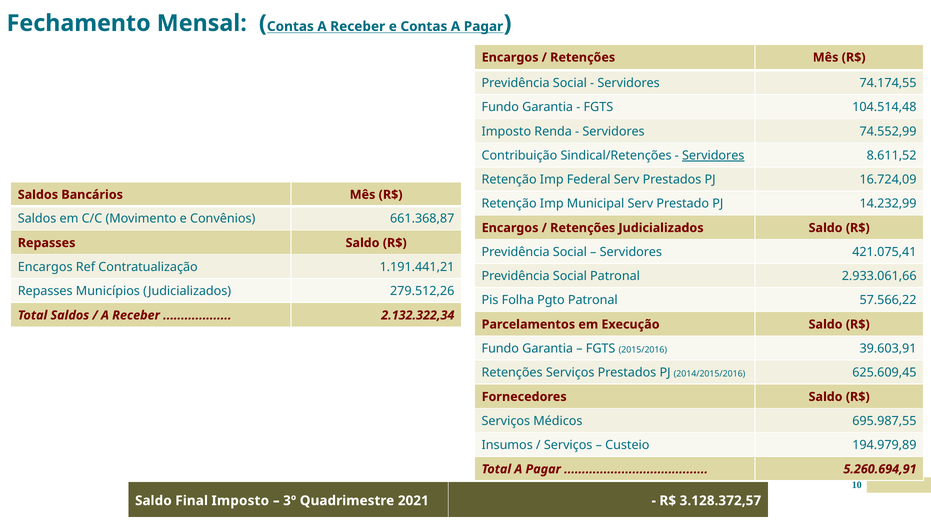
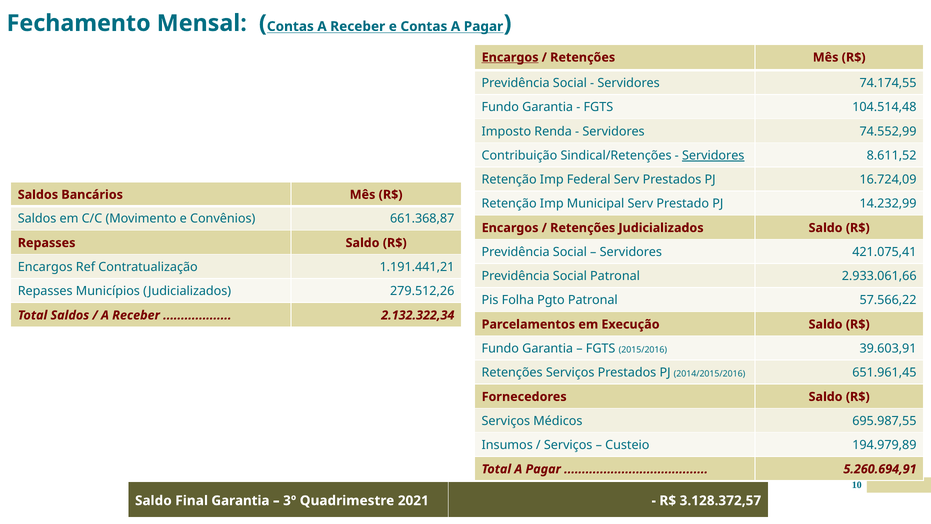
Encargos underline: none -> present (510, 57)
625.609,45: 625.609,45 -> 651.961,45 (884, 372)
Final Imposto: Imposto -> Garantia (240, 500)
